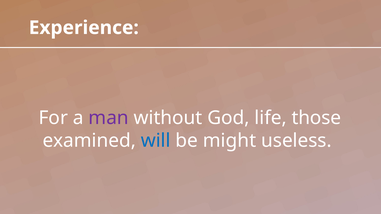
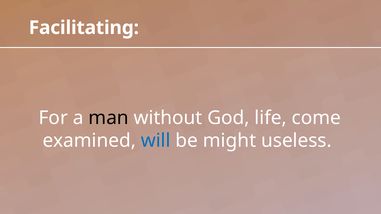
Experience: Experience -> Facilitating (84, 28)
man colour: purple -> black (109, 118)
those: those -> come (316, 118)
